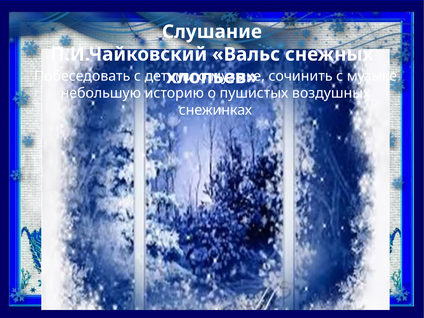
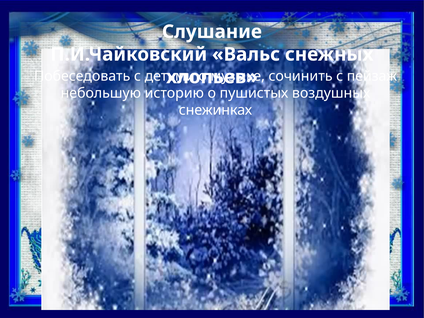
с музыке: музыке -> пейзаж (372, 76)
